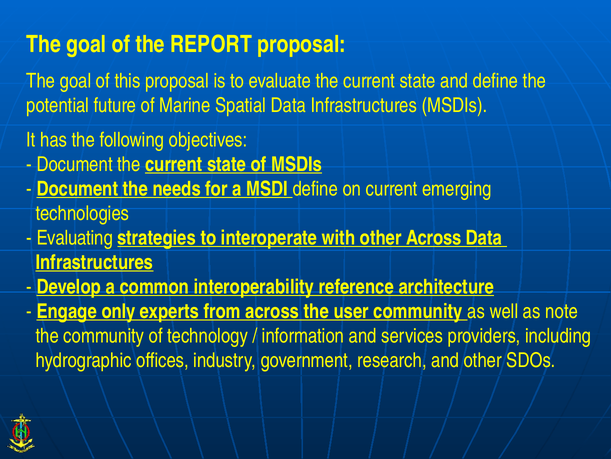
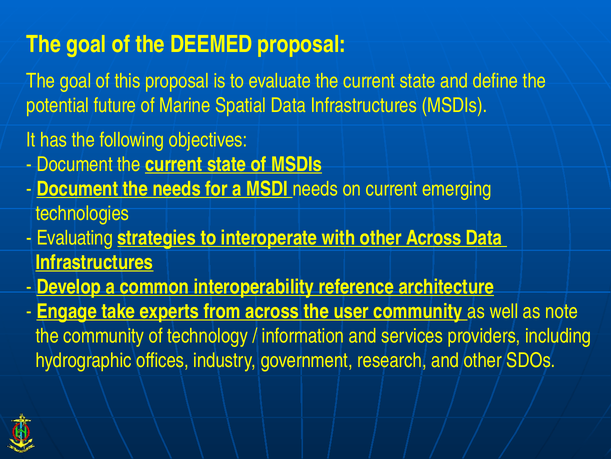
REPORT: REPORT -> DEEMED (211, 44)
MSDI define: define -> needs (315, 189)
only: only -> take (118, 311)
